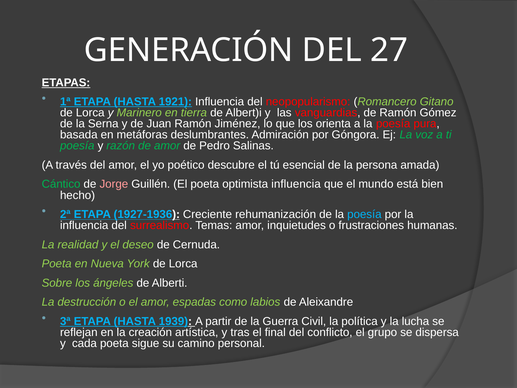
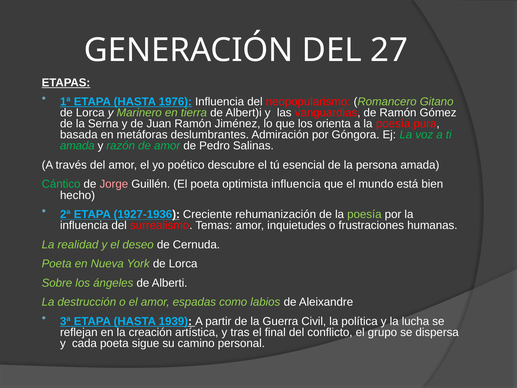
1921: 1921 -> 1976 (175, 102)
poesía: poesía -> amada (77, 146)
poesía colour: light blue -> light green (364, 214)
